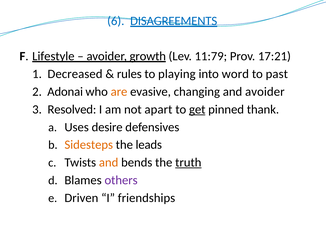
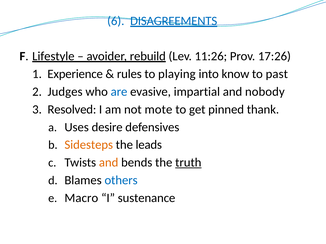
growth: growth -> rebuild (148, 56)
11:79: 11:79 -> 11:26 (211, 56)
17:21: 17:21 -> 17:26 (274, 56)
Decreased: Decreased -> Experience (75, 74)
word: word -> know (235, 74)
Adonai: Adonai -> Judges (65, 92)
are colour: orange -> blue (119, 92)
changing: changing -> impartial (197, 92)
and avoider: avoider -> nobody (265, 92)
apart: apart -> mote (158, 110)
get underline: present -> none (197, 110)
others colour: purple -> blue (121, 181)
Driven: Driven -> Macro (81, 198)
friendships: friendships -> sustenance (147, 198)
